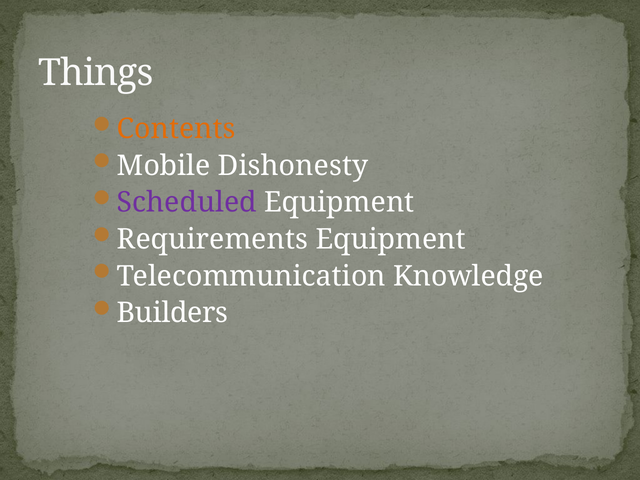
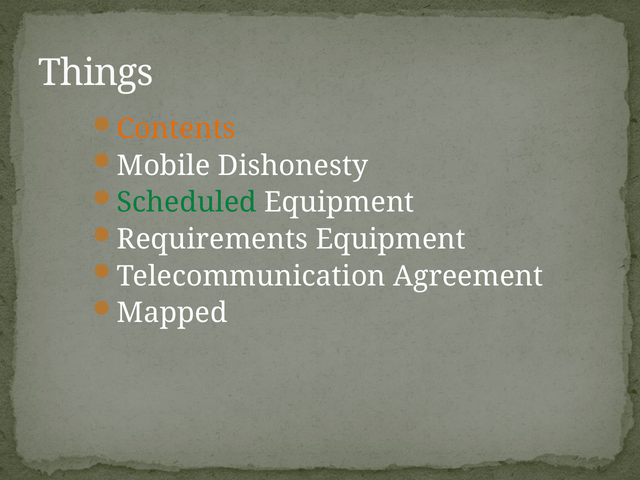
Scheduled colour: purple -> green (187, 203)
Knowledge: Knowledge -> Agreement (468, 276)
Builders: Builders -> Mapped (172, 313)
